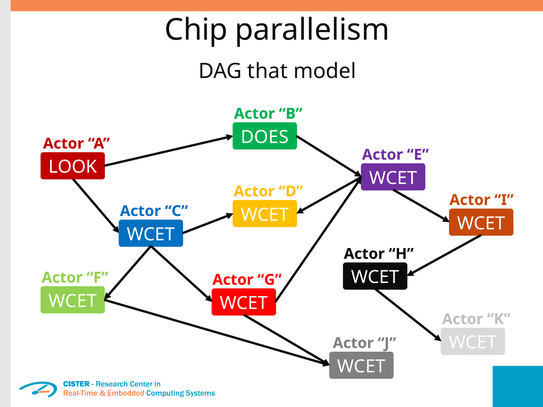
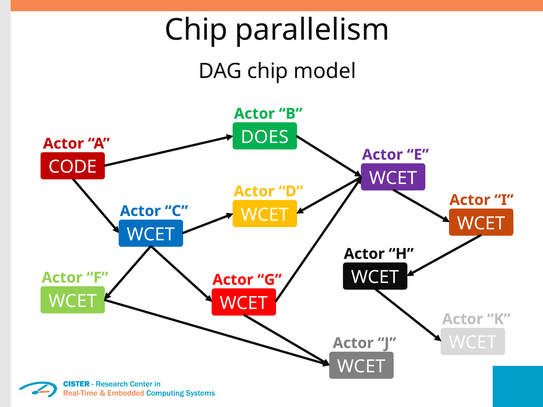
DAG that: that -> chip (268, 71)
LOOK: LOOK -> CODE (73, 167)
